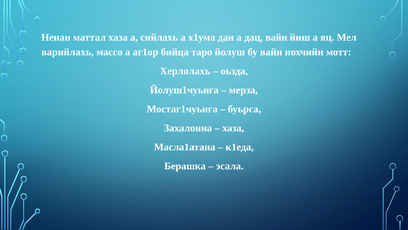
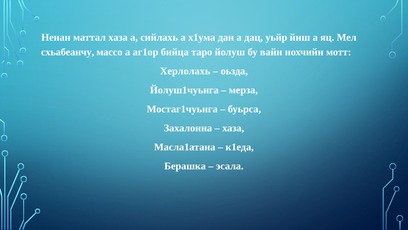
дац вайн: вайн -> уьйр (276, 37)
варийлахь: варийлахь -> схьабеанчу (68, 52)
